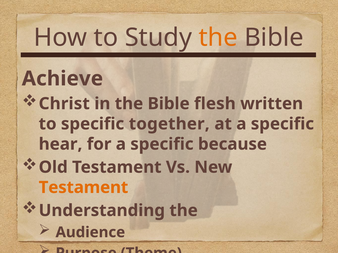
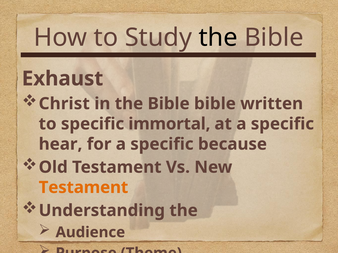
the colour: orange -> black (218, 37)
Achieve: Achieve -> Exhaust (63, 79)
Bible flesh: flesh -> bible (215, 104)
together: together -> immortal (169, 124)
